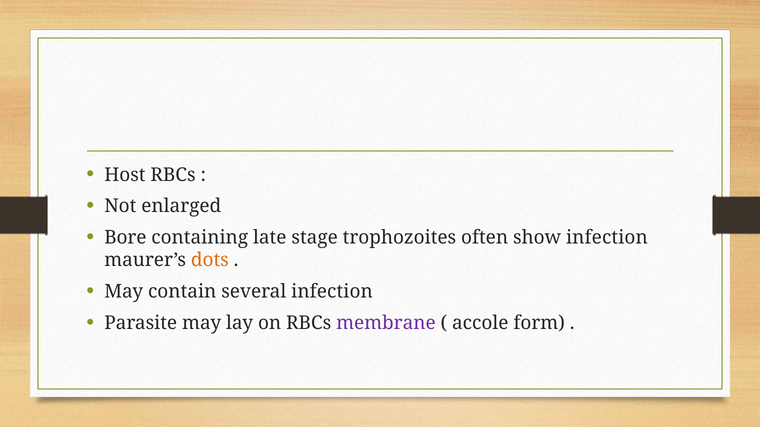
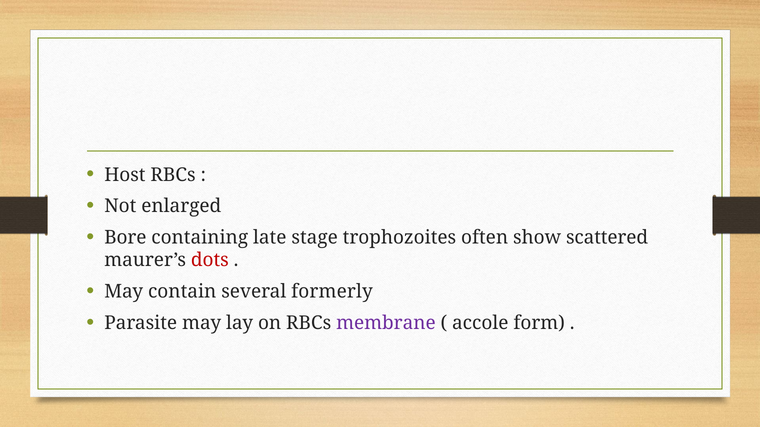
show infection: infection -> scattered (607, 238)
dots colour: orange -> red (210, 260)
several infection: infection -> formerly (332, 292)
